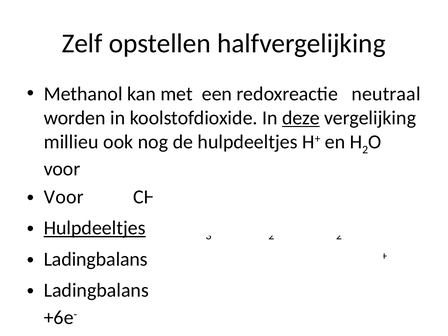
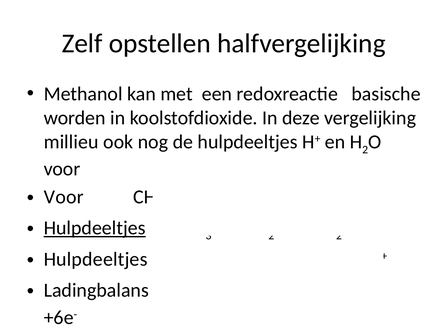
neutraal: neutraal -> basische (386, 94)
deze underline: present -> none (301, 118)
Ladingbalans: Ladingbalans -> Hulpdeeltjes (96, 259)
